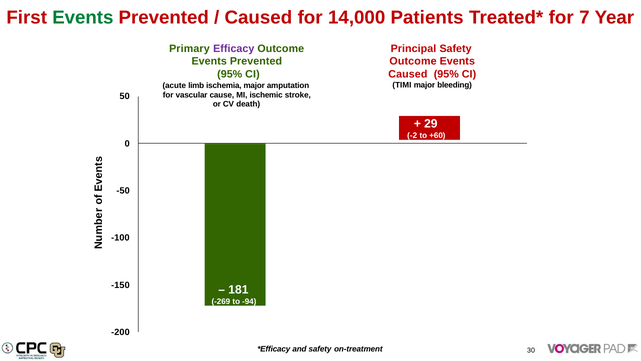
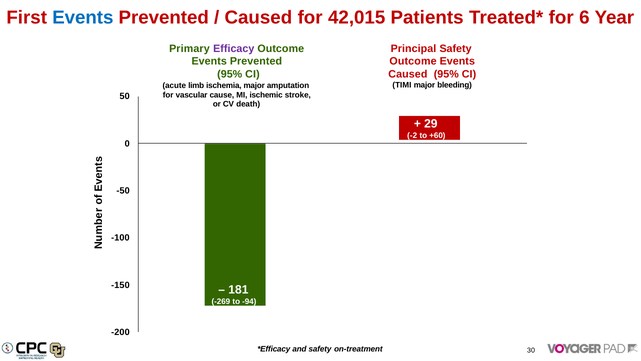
Events colour: green -> blue (83, 18)
14,000: 14,000 -> 42,015 (357, 18)
7: 7 -> 6 (584, 18)
